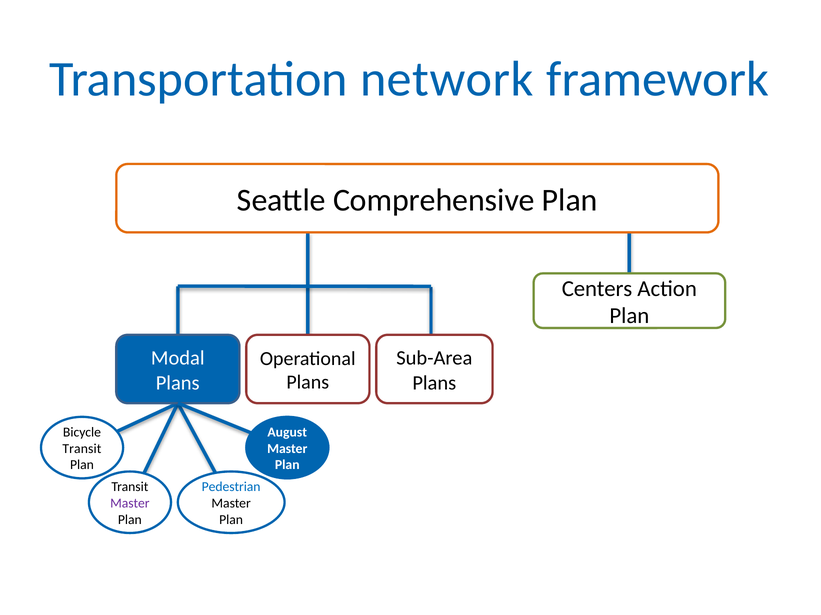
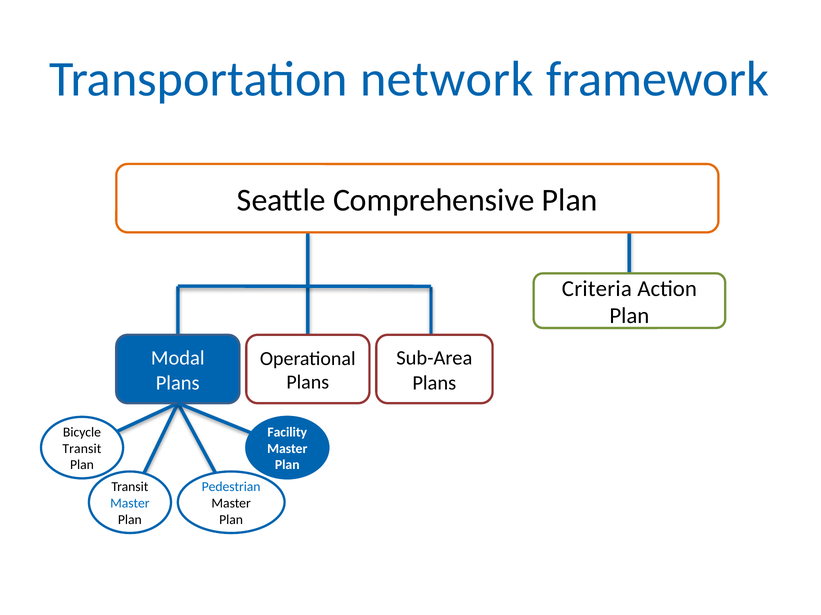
Centers: Centers -> Criteria (597, 289)
August: August -> Facility (287, 433)
Master colour: purple -> blue (130, 504)
